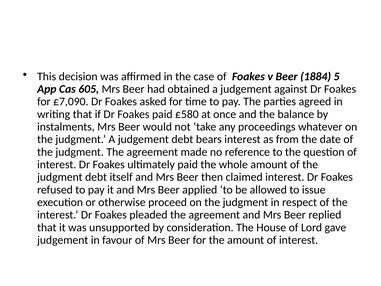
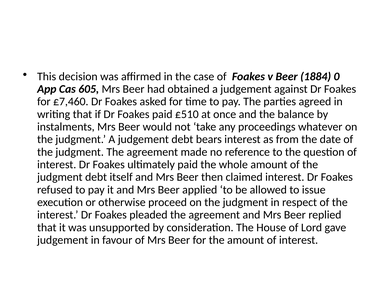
5: 5 -> 0 (337, 76)
£7,090: £7,090 -> £7,460 (71, 102)
£580: £580 -> £510 (187, 114)
